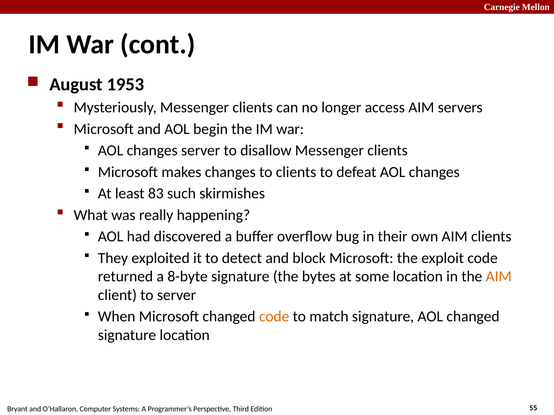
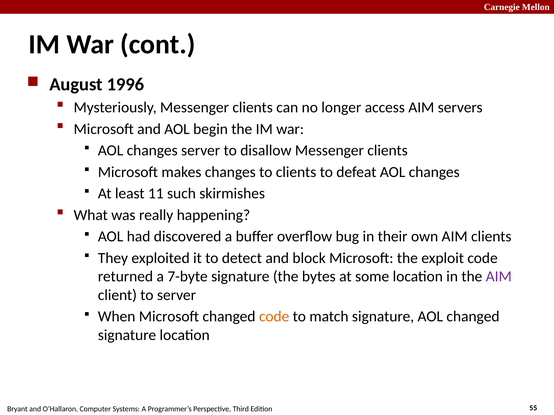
1953: 1953 -> 1996 (126, 84)
83: 83 -> 11 (156, 194)
8-byte: 8-byte -> 7-byte (188, 277)
AIM colour: orange -> purple (499, 277)
